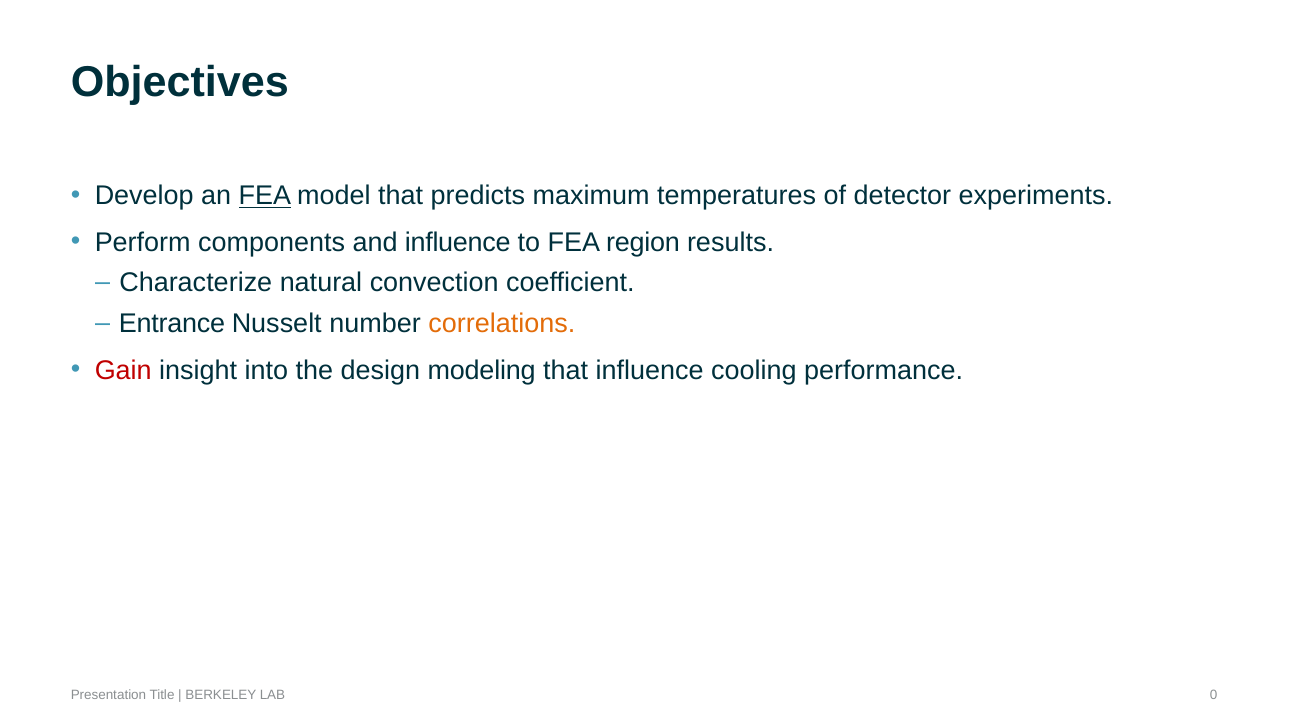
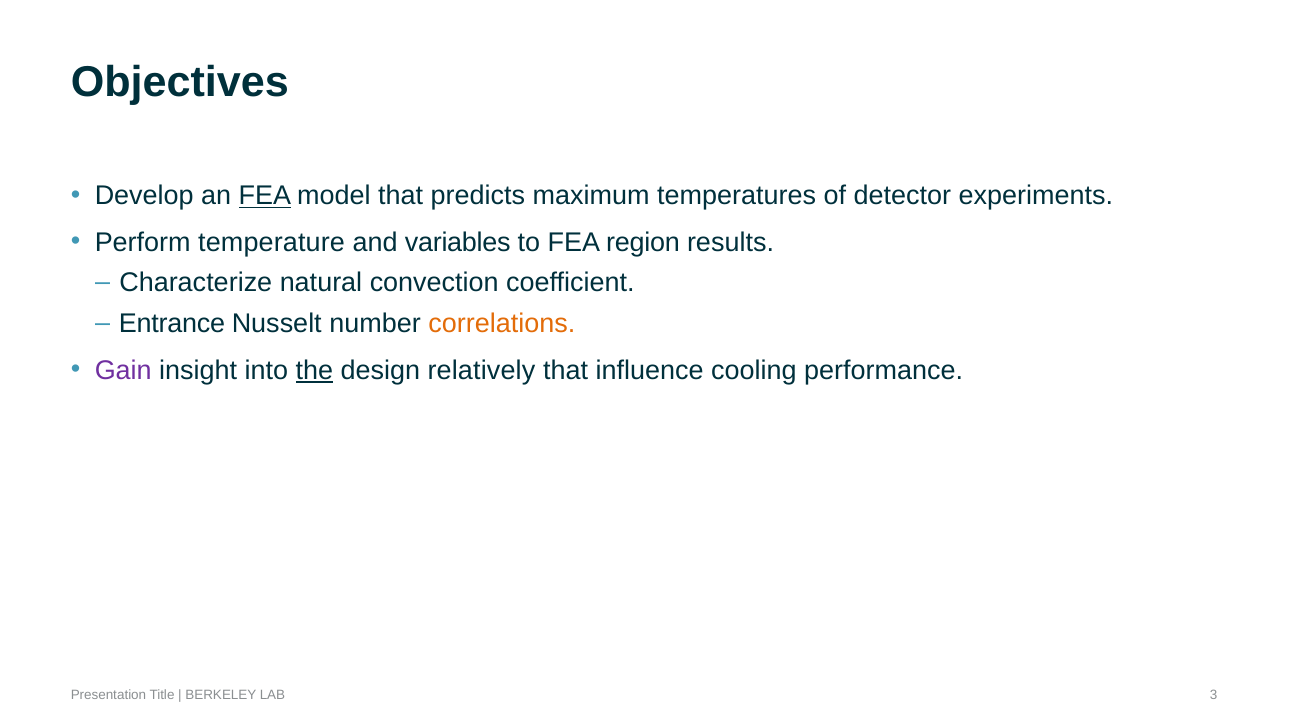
components: components -> temperature (272, 242)
and influence: influence -> variables (458, 242)
Gain colour: red -> purple (123, 370)
the underline: none -> present (314, 370)
modeling: modeling -> relatively (481, 370)
0: 0 -> 3 (1214, 695)
